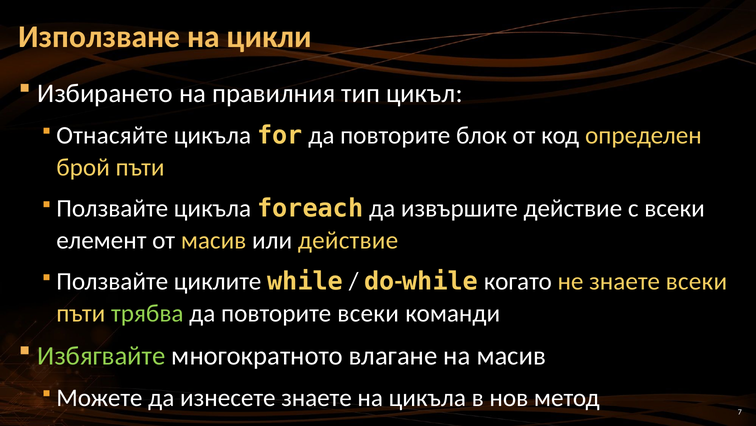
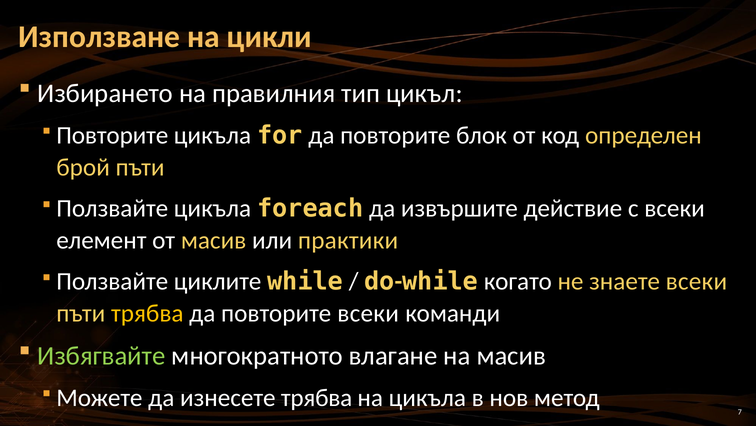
Отнасяйте: Отнасяйте -> Повторите (112, 135)
или действие: действие -> практики (348, 240)
трябва colour: light green -> yellow (147, 313)
изнесете знаете: знаете -> трябва (317, 397)
